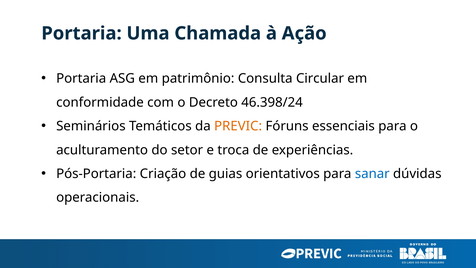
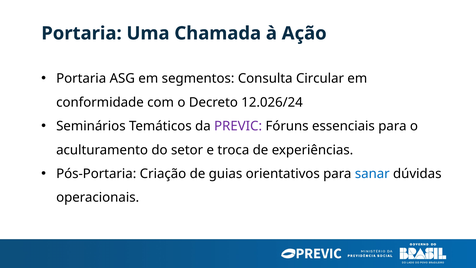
patrimônio: patrimônio -> segmentos (198, 78)
46.398/24: 46.398/24 -> 12.026/24 (272, 102)
PREVIC colour: orange -> purple (238, 126)
